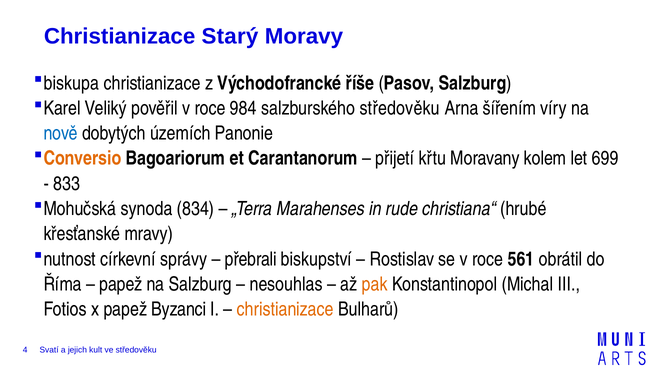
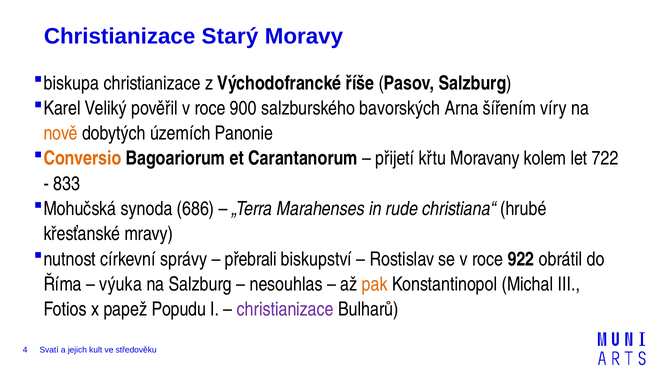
984: 984 -> 900 (243, 108)
salzburského středověku: středověku -> bavorských (400, 108)
nově colour: blue -> orange (61, 133)
699: 699 -> 722 (605, 158)
834: 834 -> 686 (196, 209)
561: 561 -> 922 (521, 259)
papež: papež -> výuka (121, 284)
Byzanci: Byzanci -> Popudu (179, 309)
christianizace colour: orange -> purple (285, 309)
